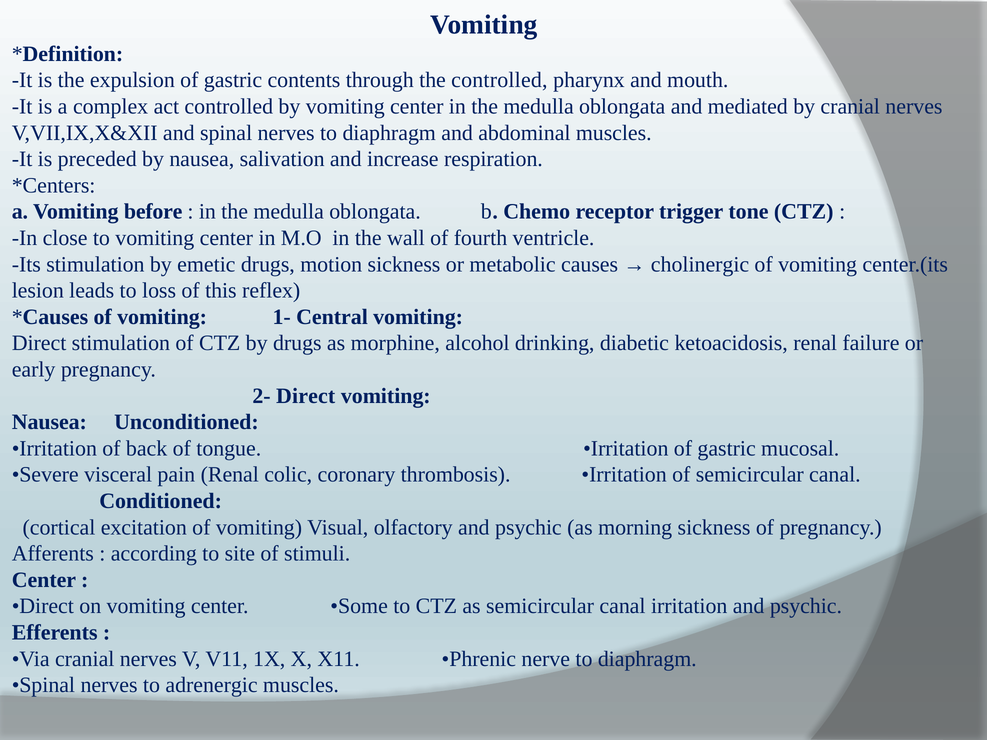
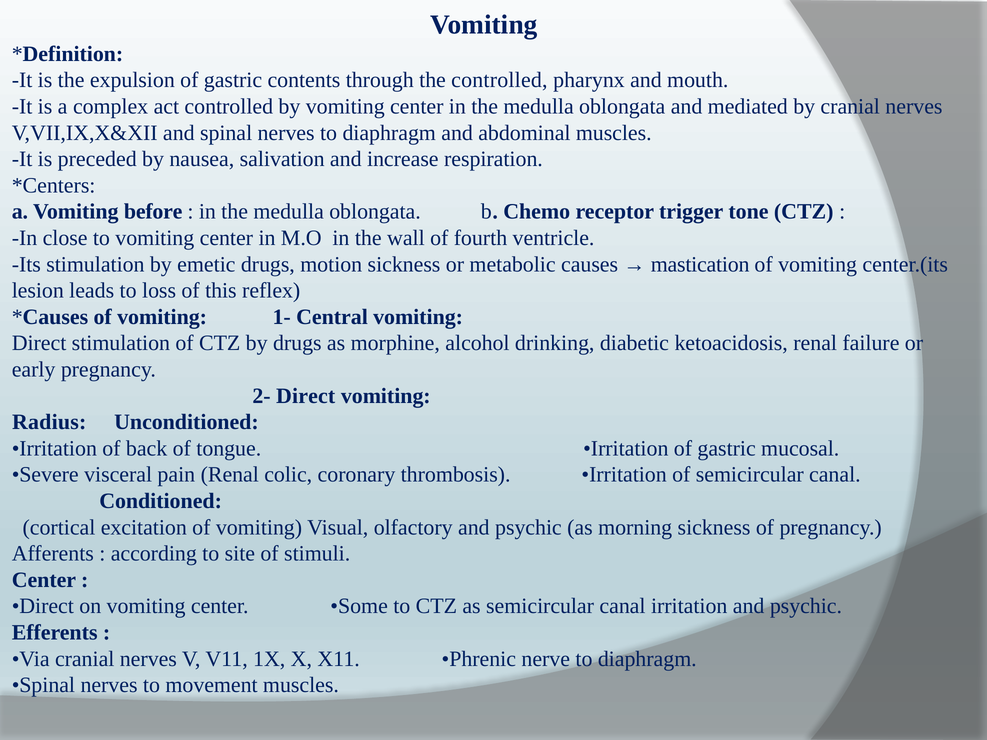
cholinergic: cholinergic -> mastication (700, 264)
Nausea: Nausea -> Radius (49, 422)
adrenergic: adrenergic -> movement (212, 685)
